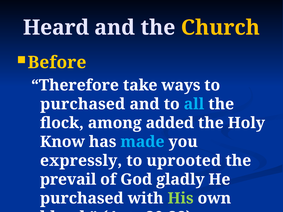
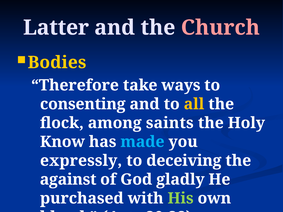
Heard: Heard -> Latter (56, 28)
Church colour: yellow -> pink (220, 28)
Before: Before -> Bodies (57, 63)
purchased: purchased -> consenting (83, 104)
all colour: light blue -> yellow (194, 104)
added: added -> saints (170, 123)
uprooted: uprooted -> deceiving (184, 161)
prevail: prevail -> against (68, 180)
